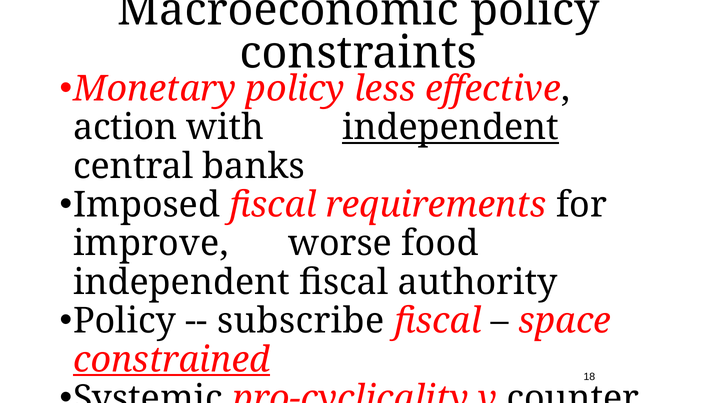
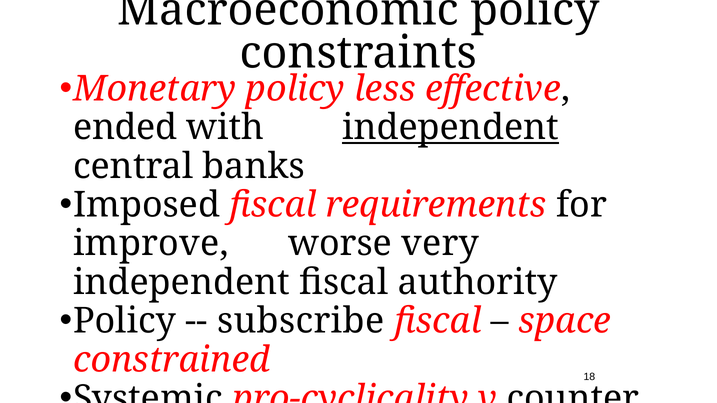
action: action -> ended (125, 128)
food: food -> very (440, 244)
constrained underline: present -> none (172, 360)
